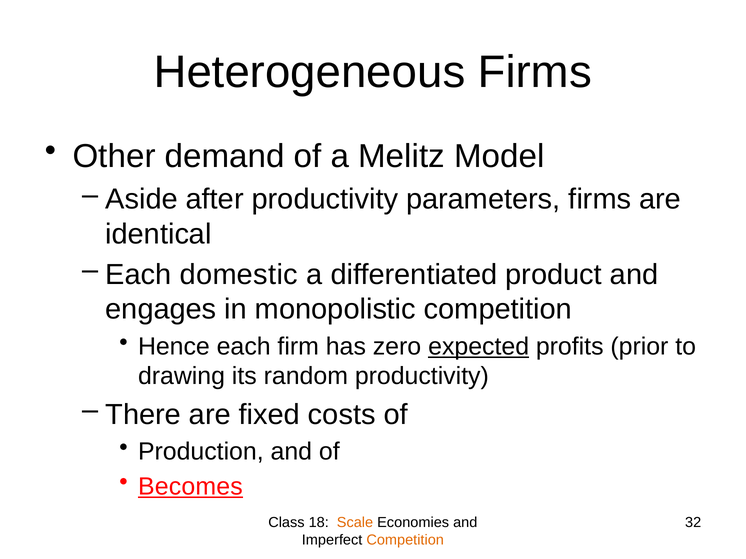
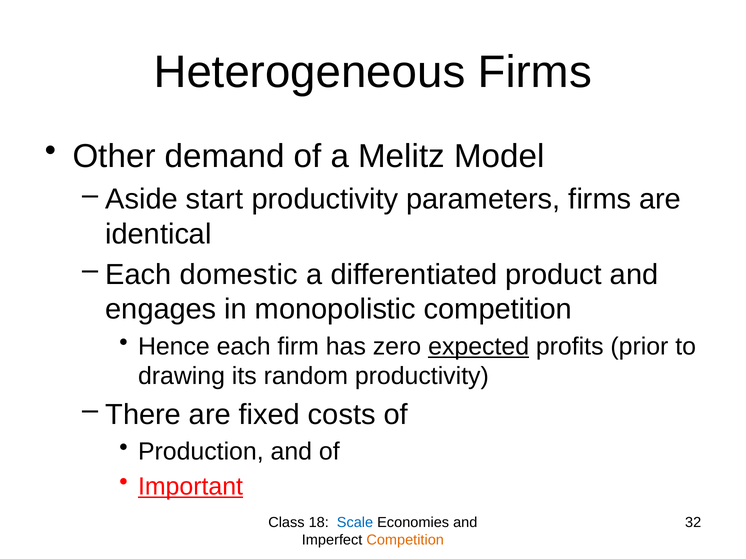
after: after -> start (215, 199)
Becomes: Becomes -> Important (190, 487)
Scale colour: orange -> blue (355, 523)
